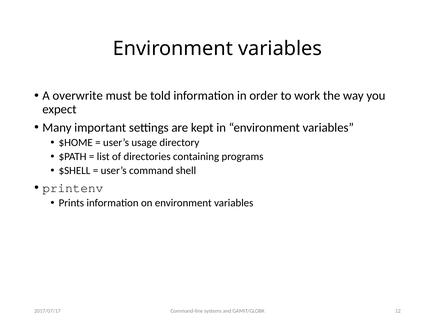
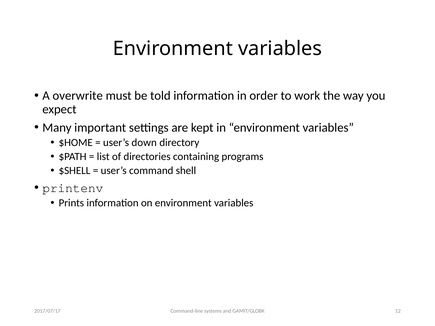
usage: usage -> down (144, 143)
